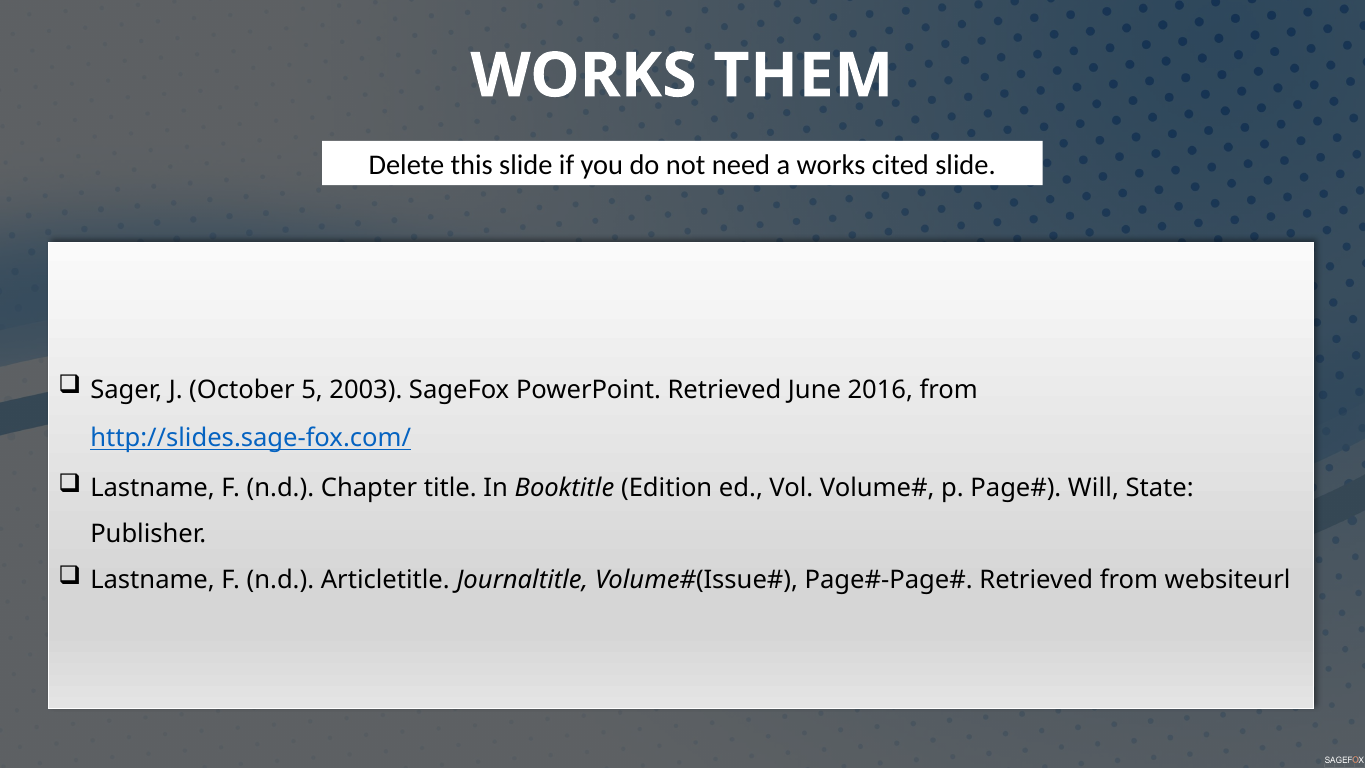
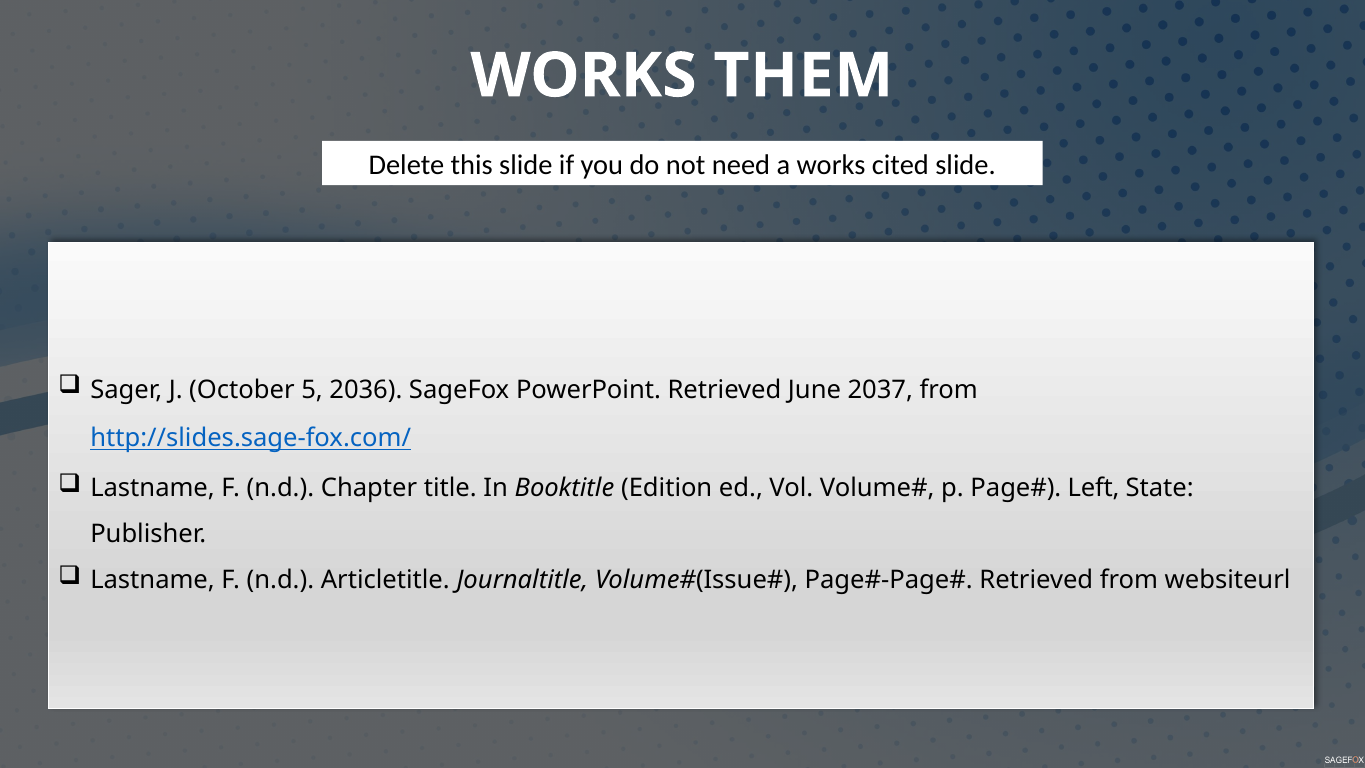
2003: 2003 -> 2036 (366, 390)
2016: 2016 -> 2037 (880, 390)
Will: Will -> Left (1094, 488)
